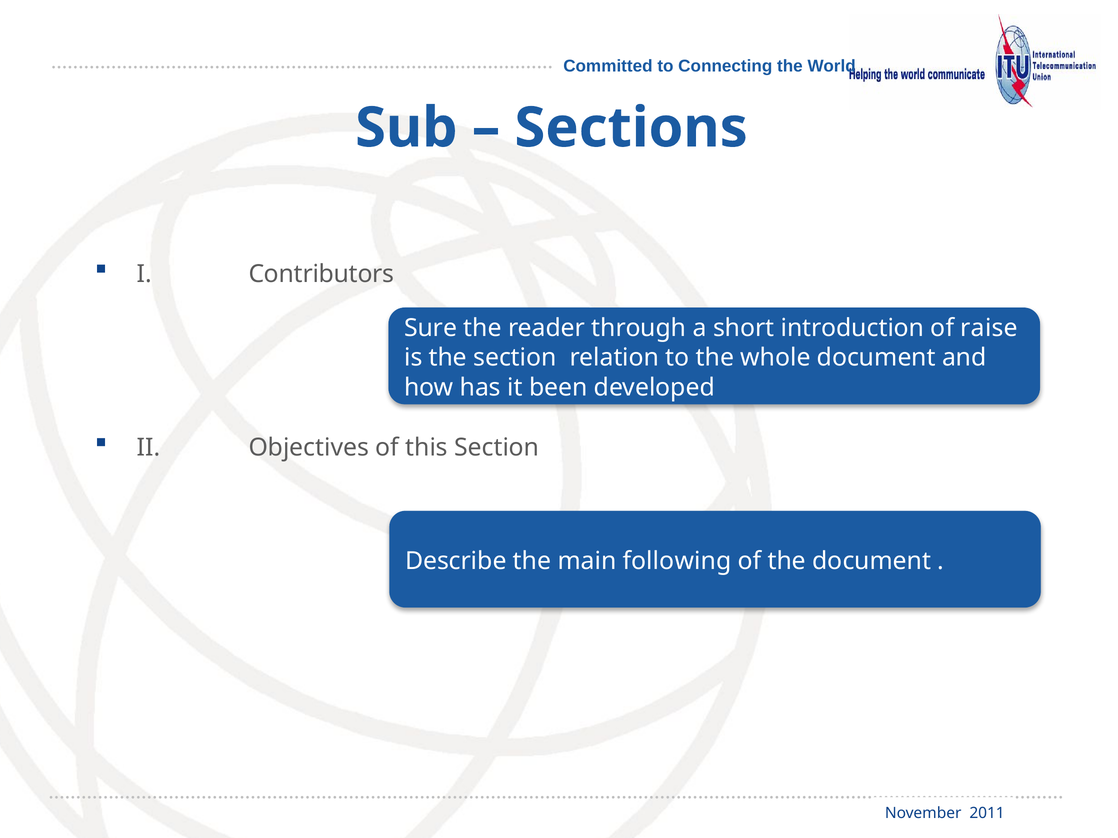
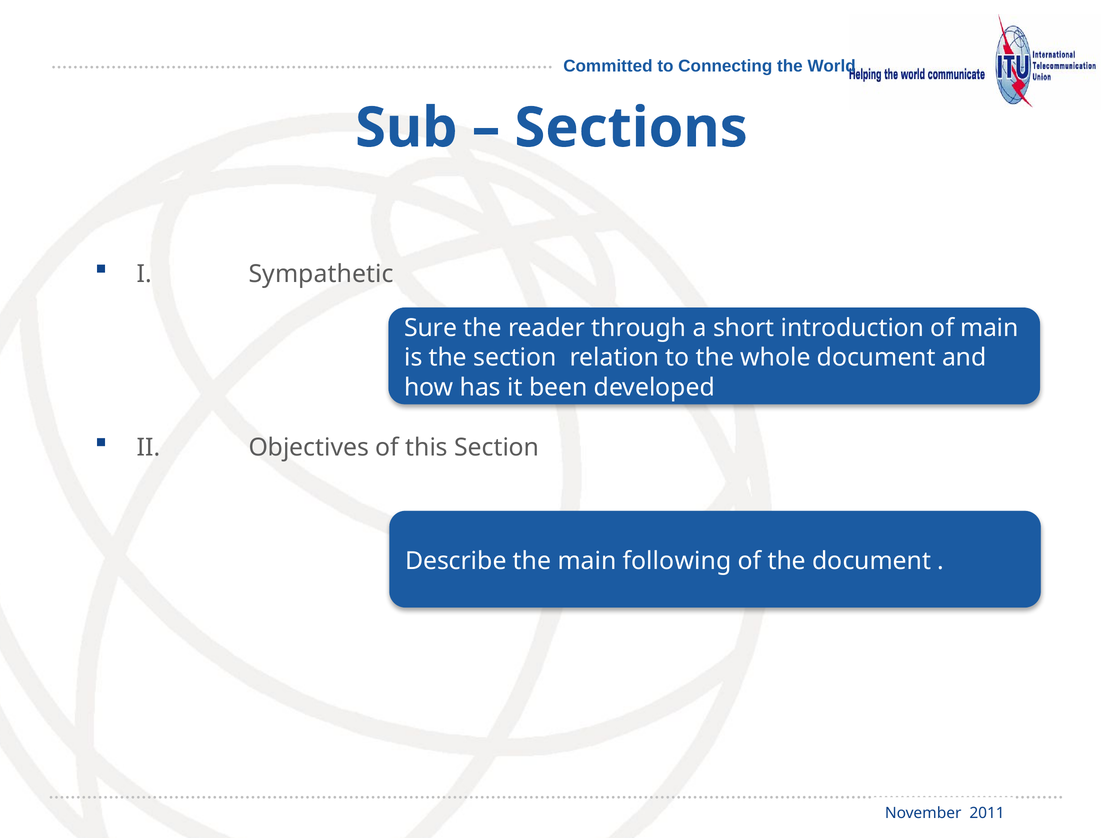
Contributors: Contributors -> Sympathetic (321, 274)
of raise: raise -> main (989, 328)
